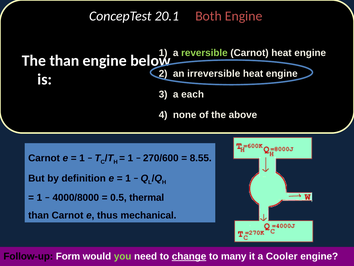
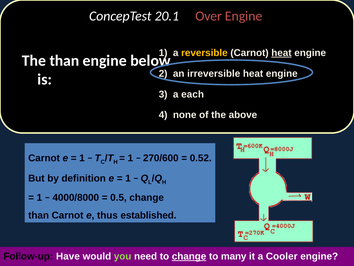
Both: Both -> Over (209, 16)
reversible colour: light green -> yellow (204, 53)
heat underline: none -> present (281, 53)
8.55: 8.55 -> 0.52 (201, 158)
0.5 thermal: thermal -> change (147, 197)
mechanical: mechanical -> established (149, 215)
Form: Form -> Have (68, 256)
